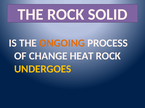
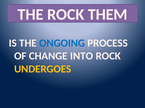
SOLID: SOLID -> THEM (108, 15)
ONGOING colour: orange -> blue (62, 43)
HEAT: HEAT -> INTO (82, 56)
